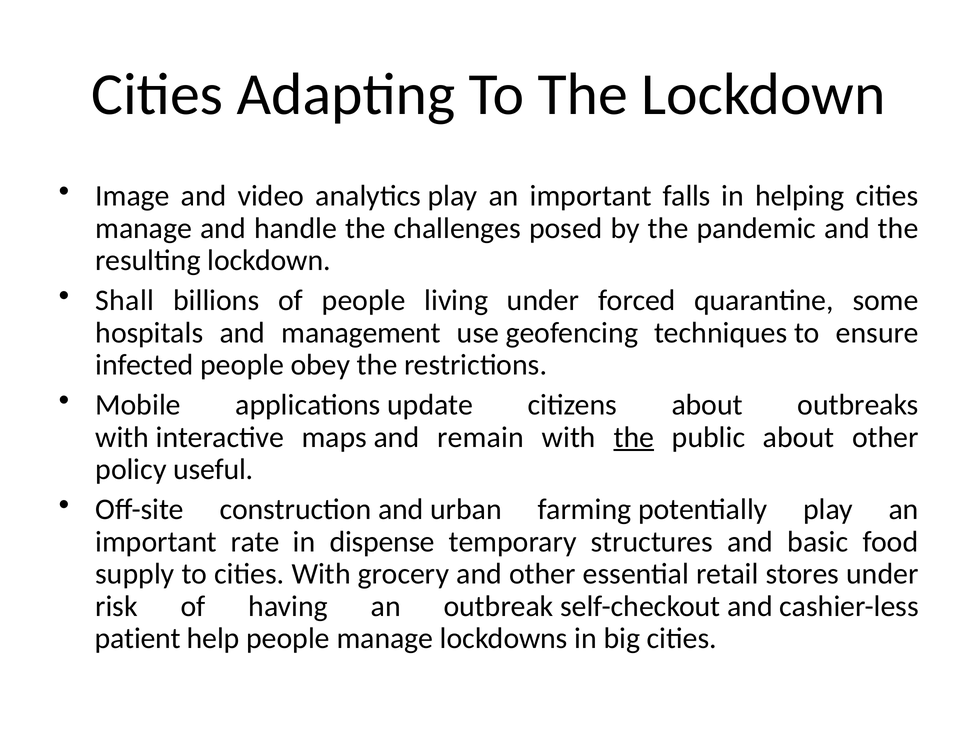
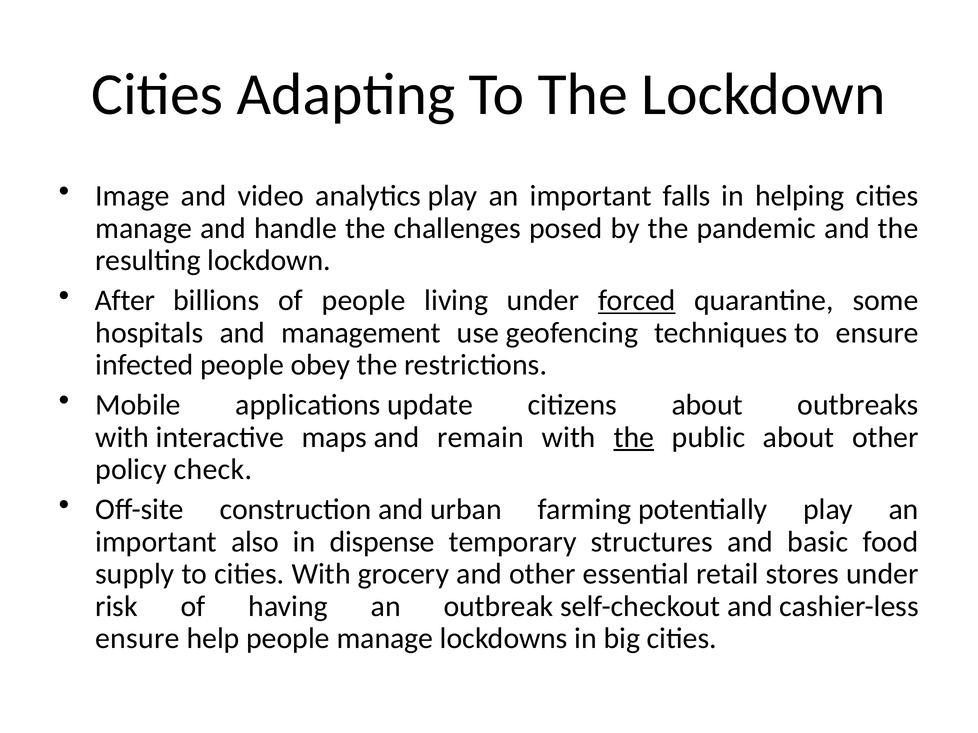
Shall: Shall -> After (125, 301)
forced underline: none -> present (637, 301)
useful: useful -> check (213, 470)
rate: rate -> also (255, 542)
patient: patient -> ensure (137, 639)
